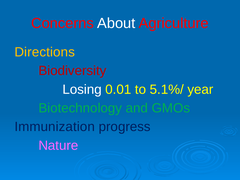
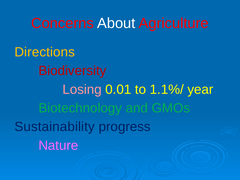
Losing colour: white -> pink (82, 89)
5.1%/: 5.1%/ -> 1.1%/ (167, 89)
Immunization: Immunization -> Sustainability (55, 127)
